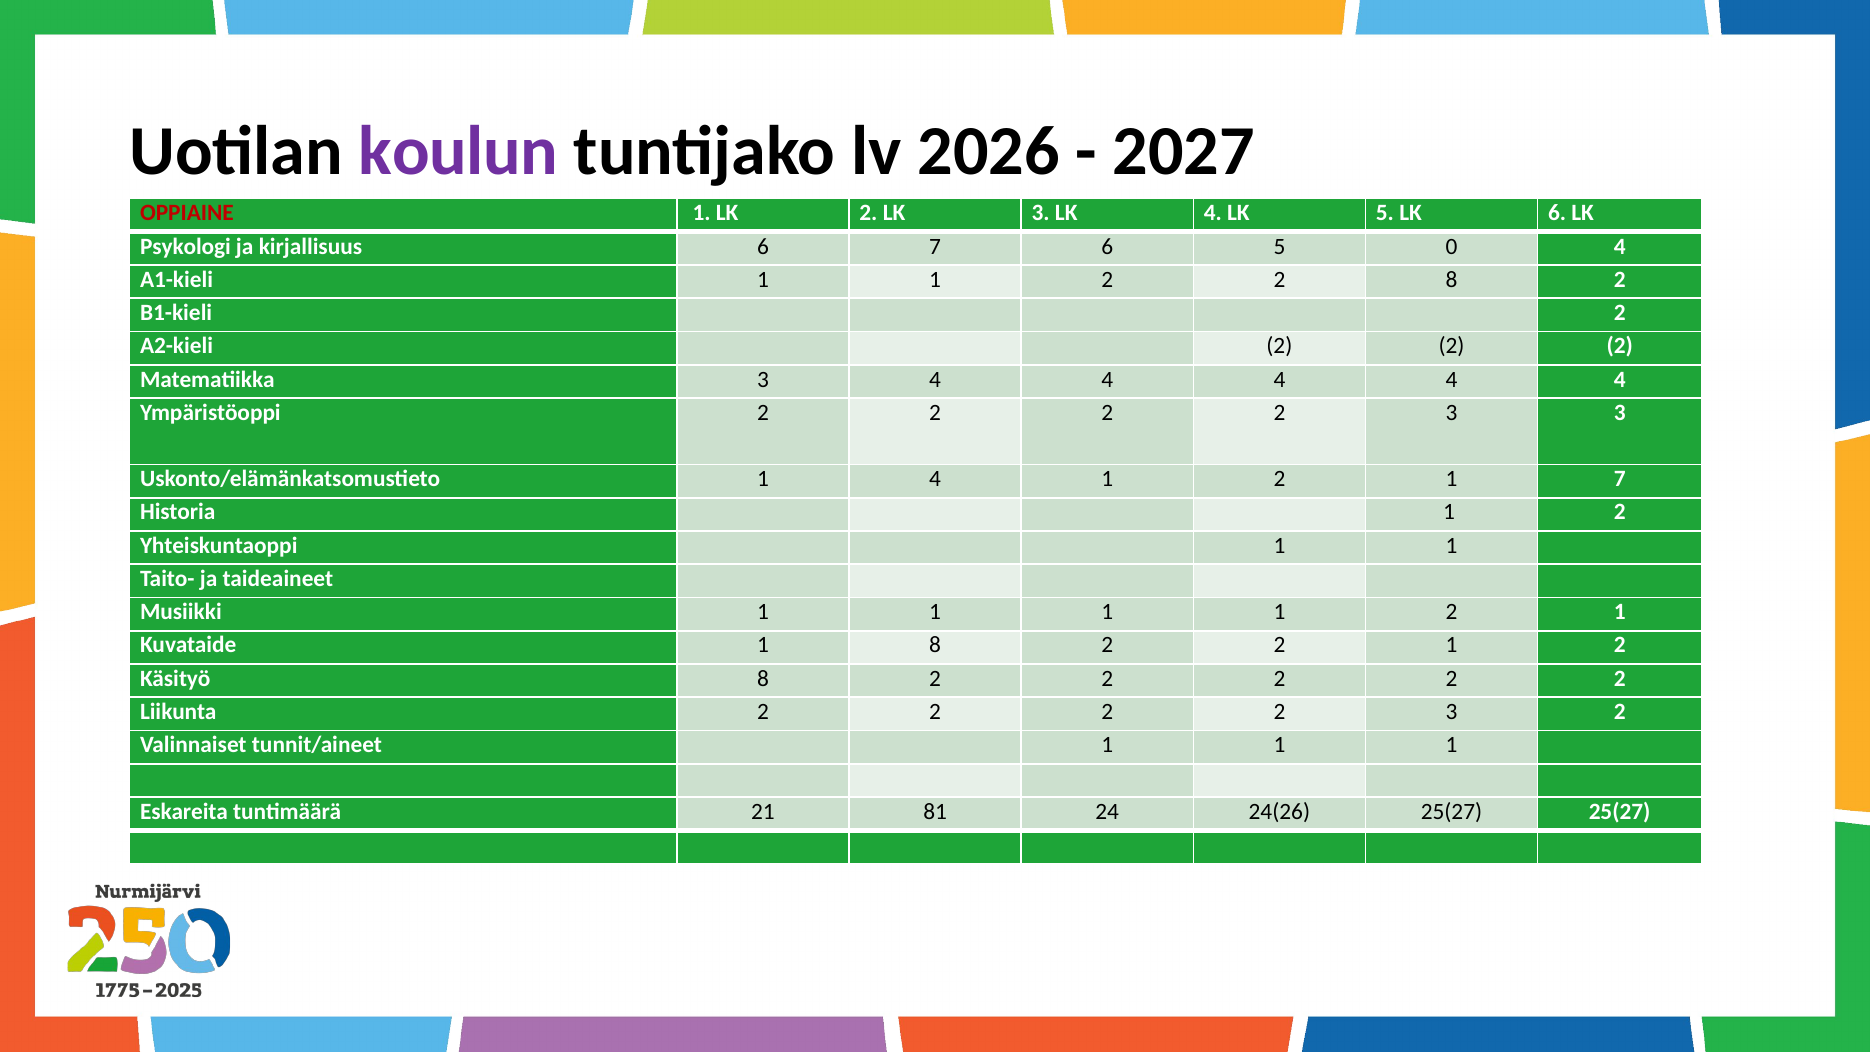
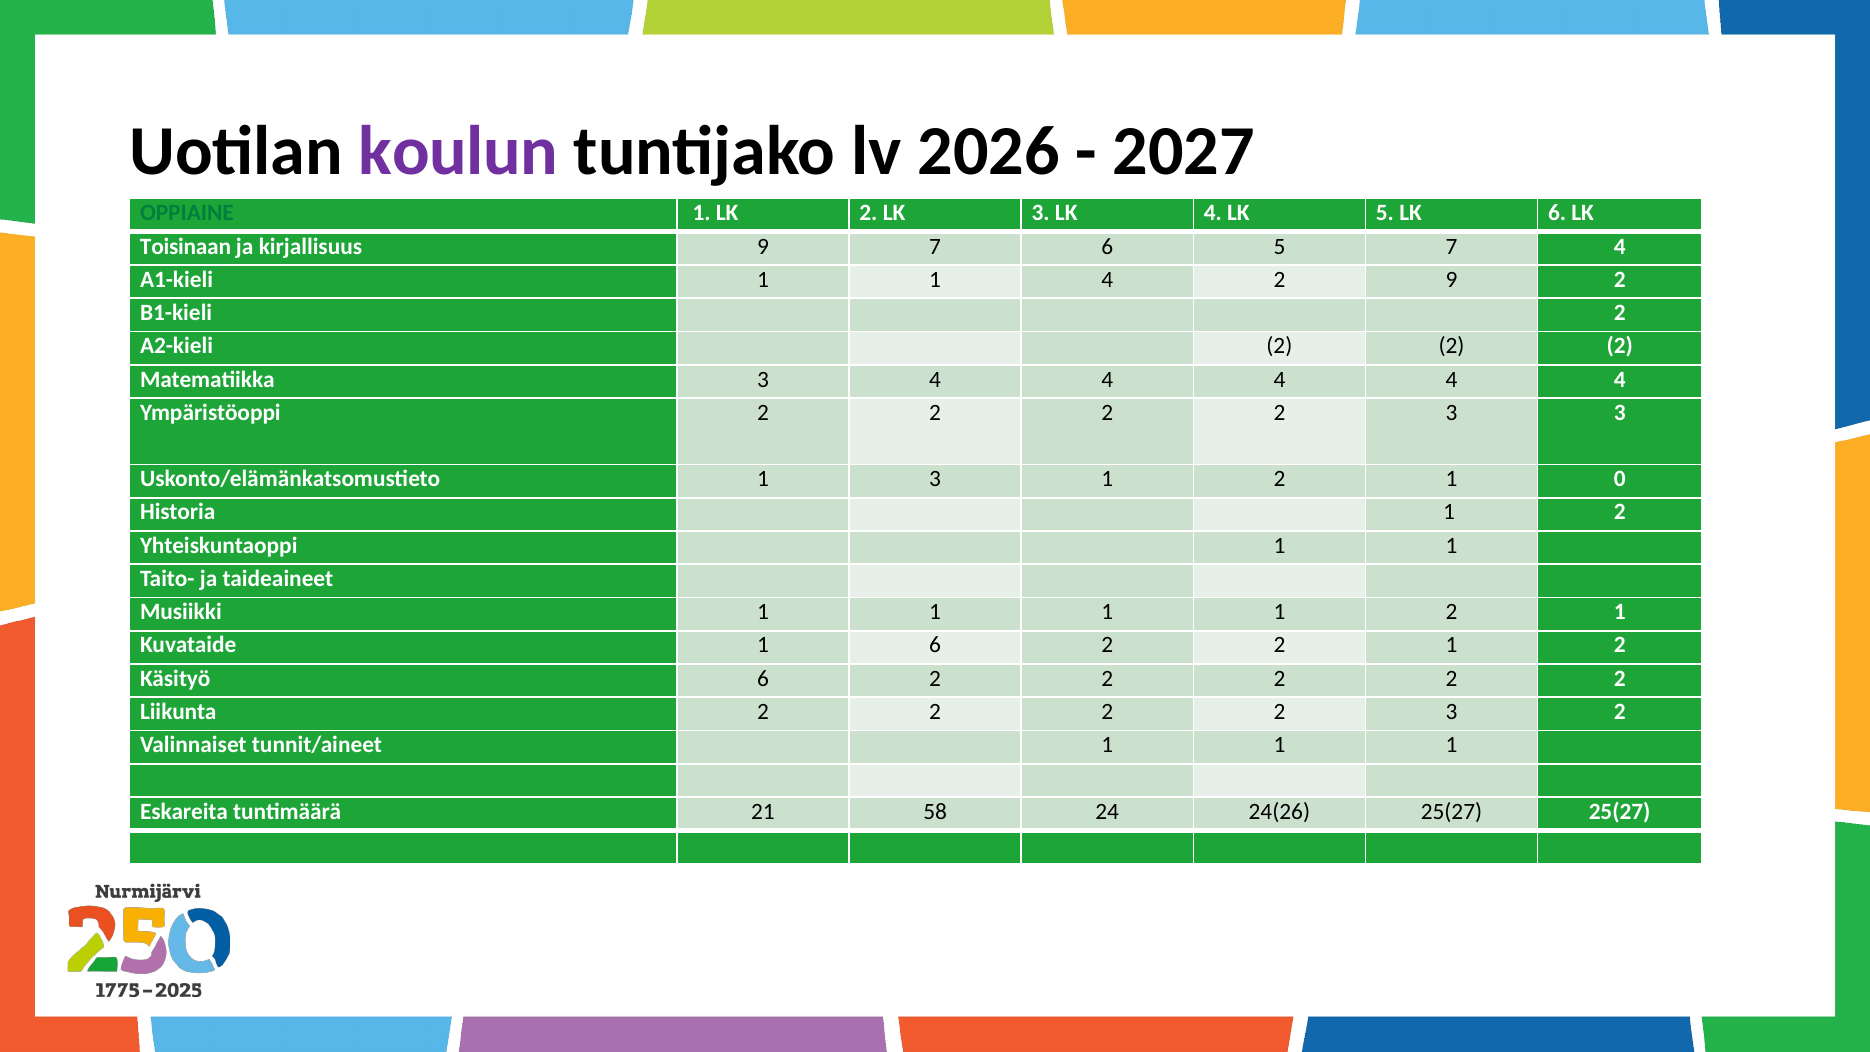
OPPIAINE colour: red -> green (187, 213)
Psykologi: Psykologi -> Toisinaan (186, 246)
kirjallisuus 6: 6 -> 9 (763, 246)
5 0: 0 -> 7 (1452, 246)
A1-kieli 1 1 2: 2 -> 4 (1107, 280)
2 8: 8 -> 9 (1452, 280)
1 4: 4 -> 3 (935, 479)
1 7: 7 -> 0 (1620, 479)
1 8: 8 -> 6 (935, 645)
Käsityö 8: 8 -> 6 (763, 678)
81: 81 -> 58 (935, 811)
